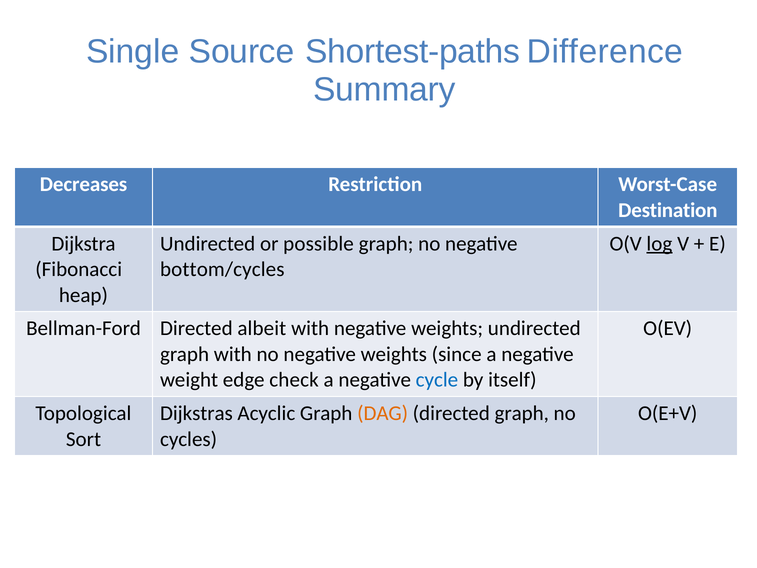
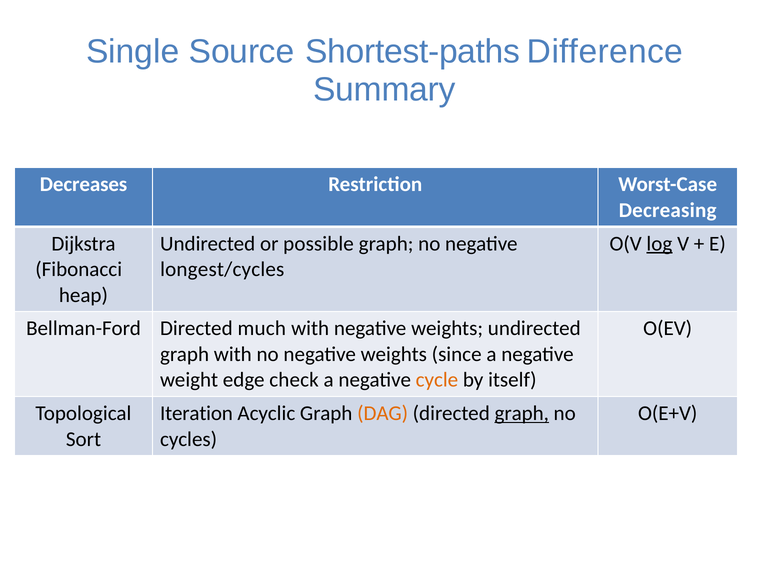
Destination: Destination -> Decreasing (668, 210)
bottom/cycles: bottom/cycles -> longest/cycles (222, 269)
albeit: albeit -> much (262, 328)
cycle colour: blue -> orange (437, 380)
Dijkstras: Dijkstras -> Iteration (196, 413)
graph underline: none -> present (522, 413)
